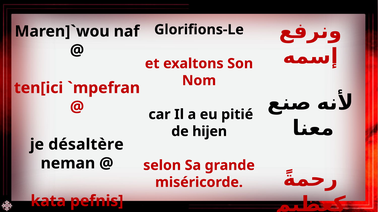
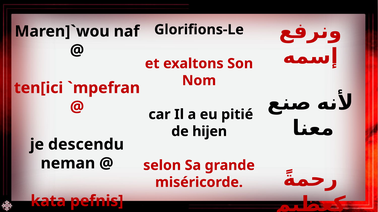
désaltère: désaltère -> descendu (86, 145)
